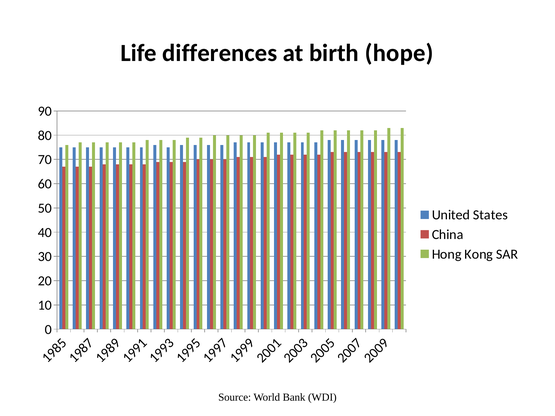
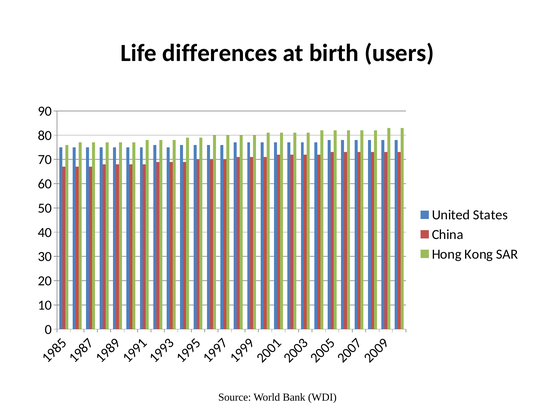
hope: hope -> users (399, 53)
